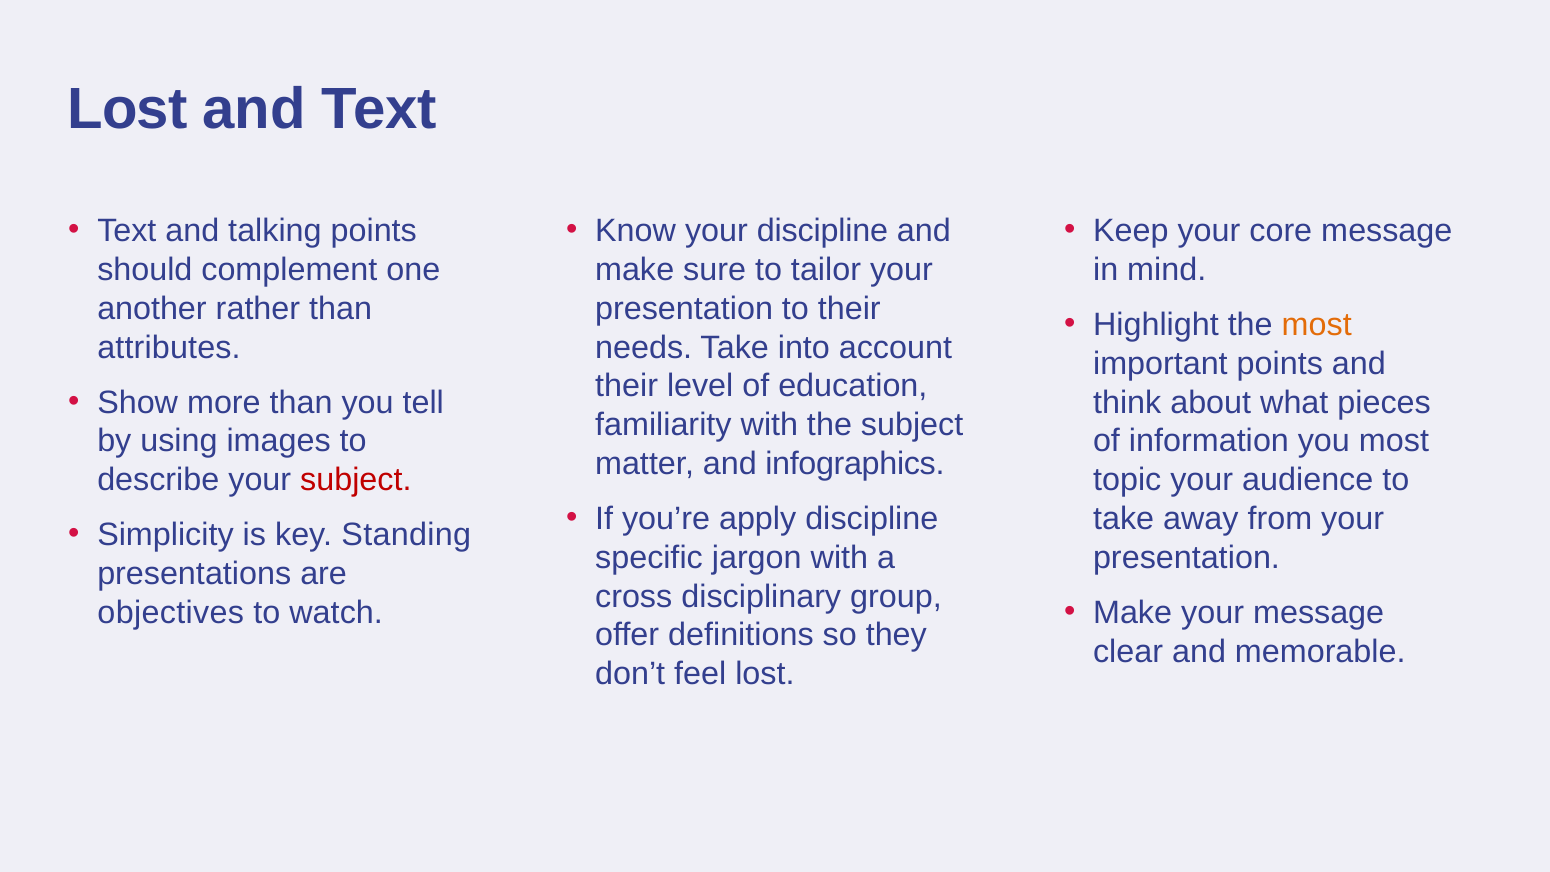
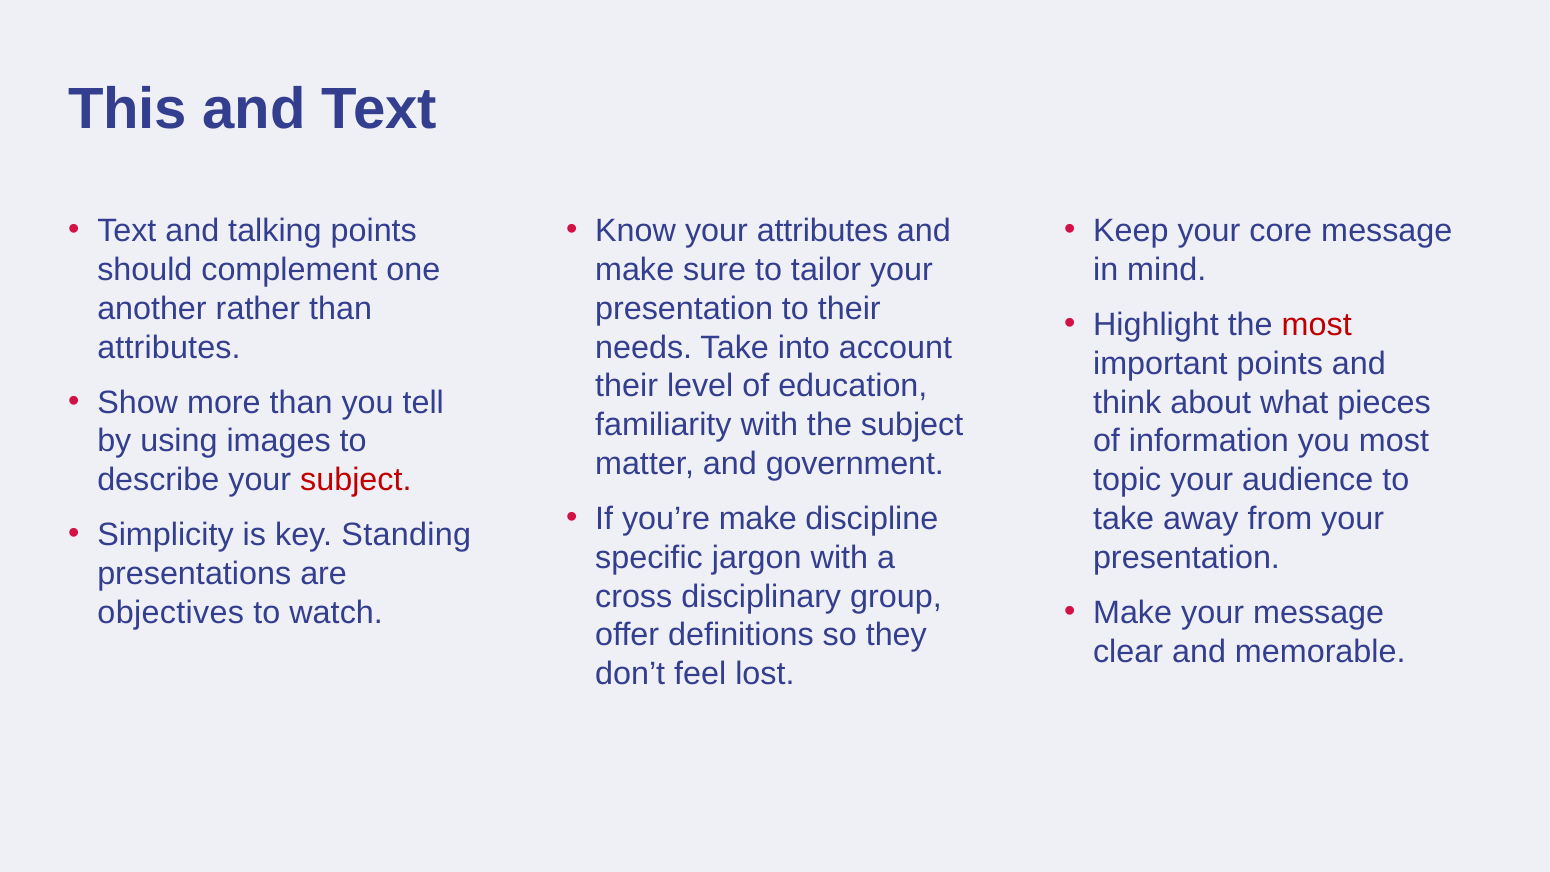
Lost: Lost -> This (127, 109)
your discipline: discipline -> attributes (823, 231)
most colour: orange -> red (1317, 325)
infographics: infographics -> government (855, 464)
you’re apply: apply -> make (758, 519)
